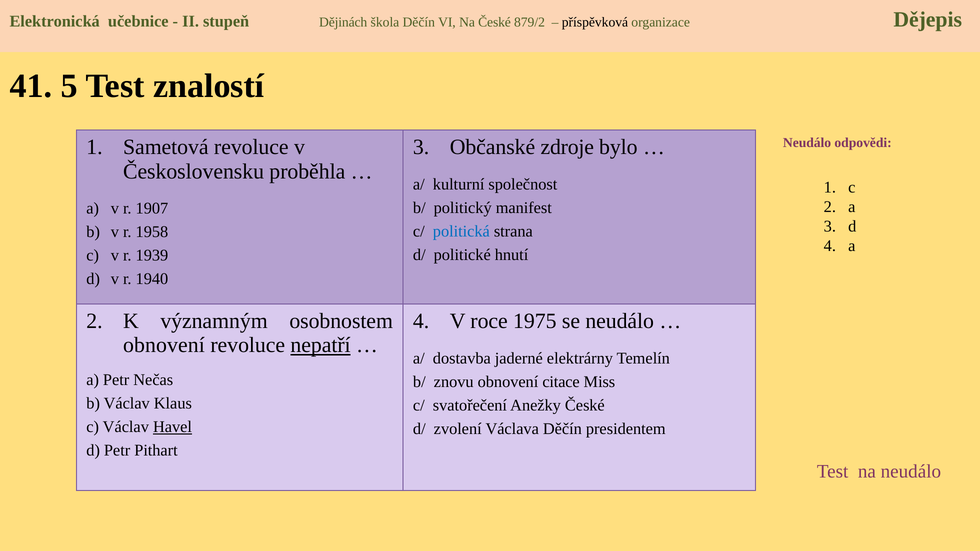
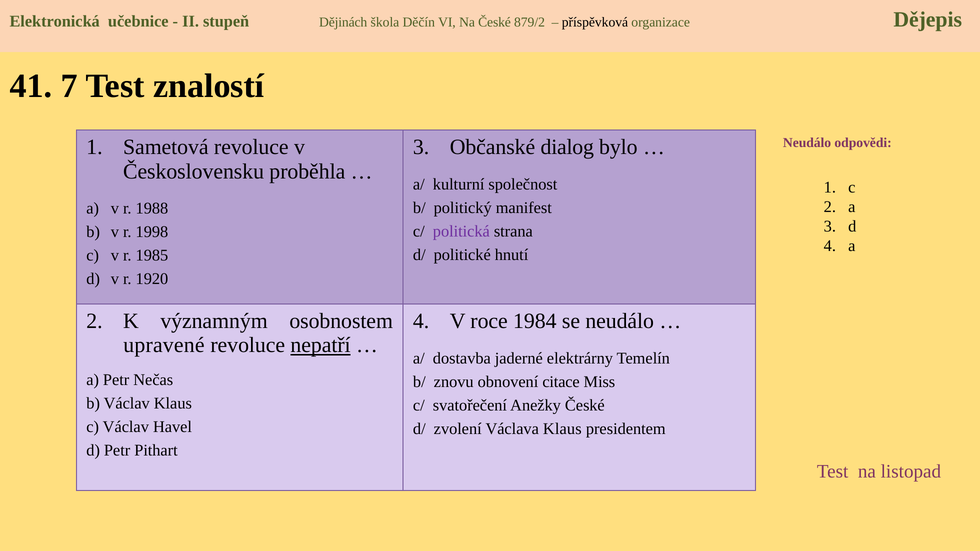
5: 5 -> 7 (69, 86)
zdroje: zdroje -> dialog (567, 147)
1907: 1907 -> 1988 (152, 208)
politická colour: blue -> purple (461, 231)
1958: 1958 -> 1998 (152, 232)
1939: 1939 -> 1985 (152, 256)
1940: 1940 -> 1920 (152, 279)
1975: 1975 -> 1984 (535, 321)
obnovení: obnovení -> upravené (164, 345)
Havel underline: present -> none (172, 427)
Václava Děčín: Děčín -> Klaus (562, 429)
na neudálo: neudálo -> listopad (911, 472)
